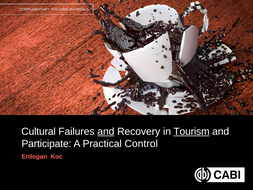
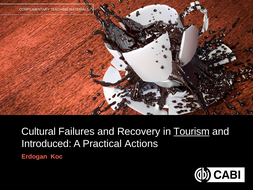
and underline: present -> none (106, 131)
Participate: Participate -> Introduced (46, 144)
Control: Control -> Actions (141, 144)
